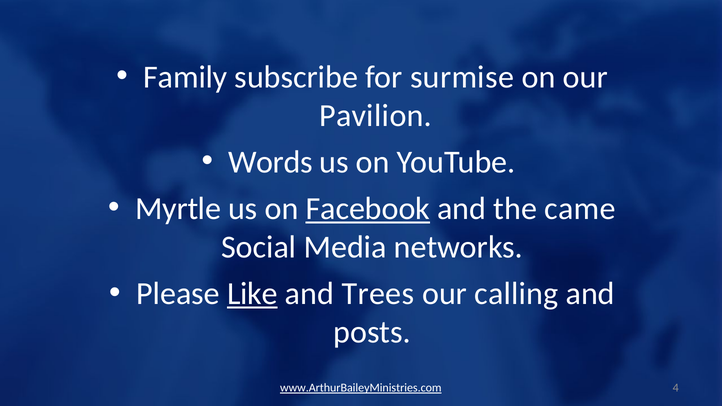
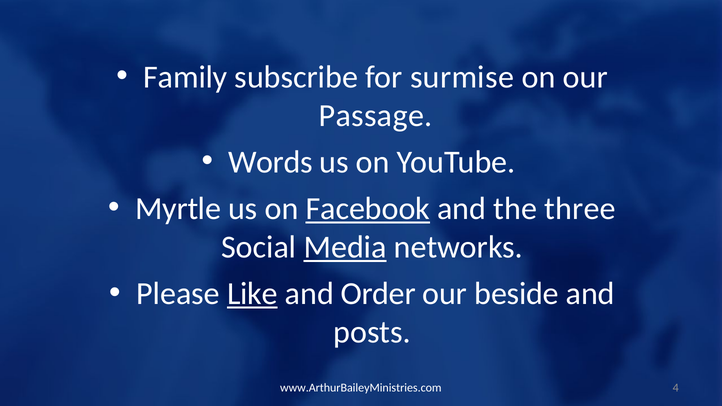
Pavilion: Pavilion -> Passage (376, 116)
came: came -> three (580, 209)
Media underline: none -> present (345, 247)
Trees: Trees -> Order (378, 294)
calling: calling -> beside (517, 294)
www.ArthurBaileyMinistries.com underline: present -> none (361, 388)
